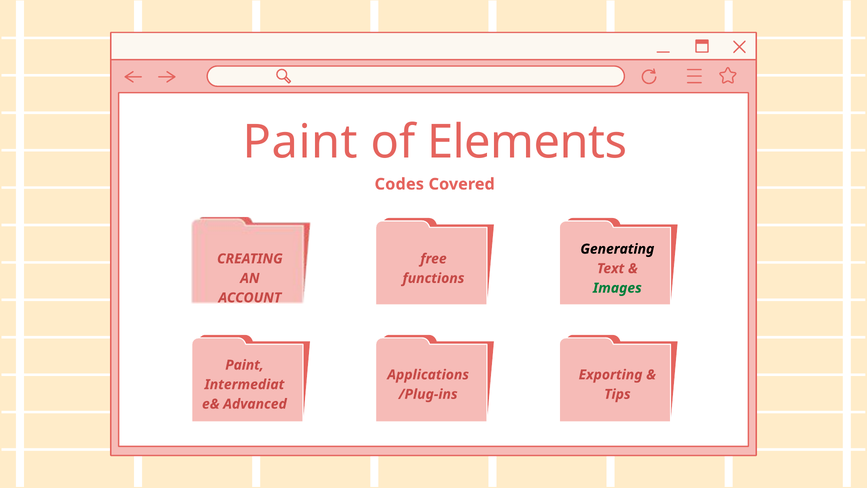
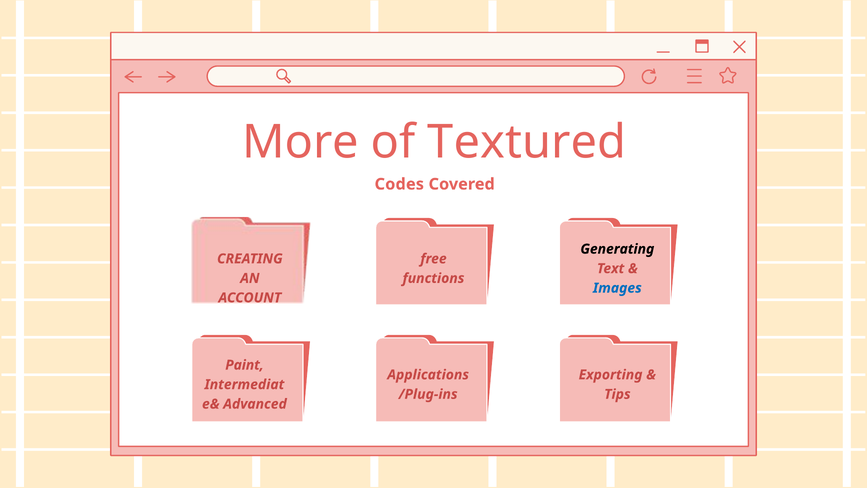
Paint: Paint -> More (301, 142)
Elements: Elements -> Textured (527, 142)
Images colour: green -> blue (617, 288)
